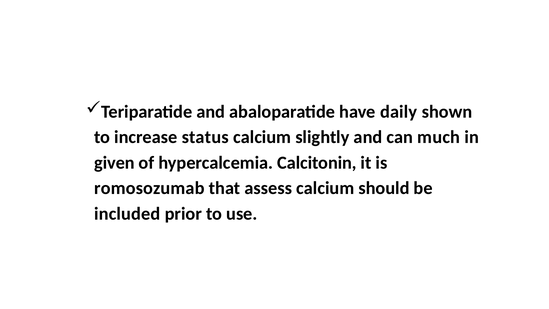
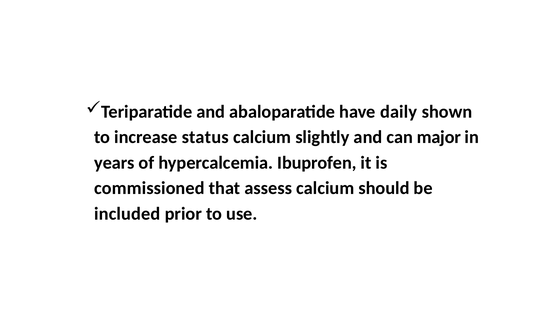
much: much -> major (439, 137)
given: given -> years (114, 163)
Calcitonin: Calcitonin -> Ibuprofen (317, 163)
romosozumab: romosozumab -> commissioned (149, 188)
